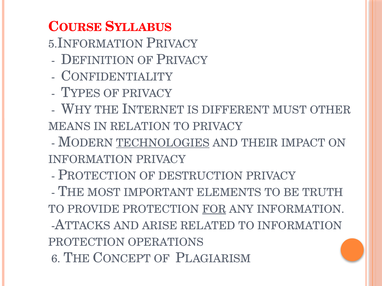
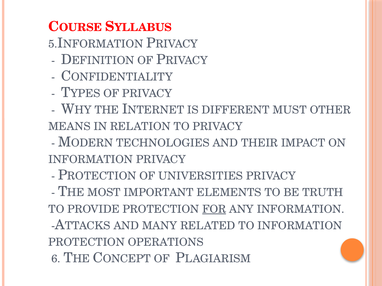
TECHNOLOGIES underline: present -> none (163, 143)
DESTRUCTION: DESTRUCTION -> UNIVERSITIES (201, 176)
ARISE: ARISE -> MANY (160, 226)
